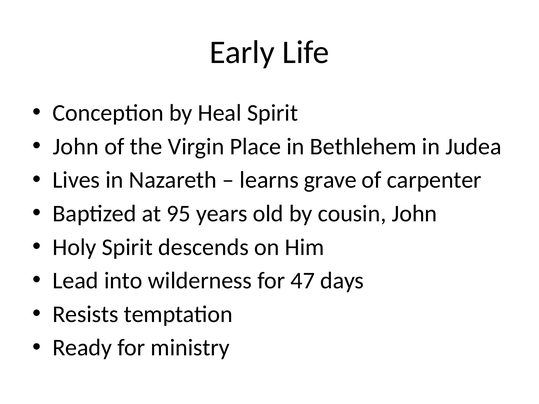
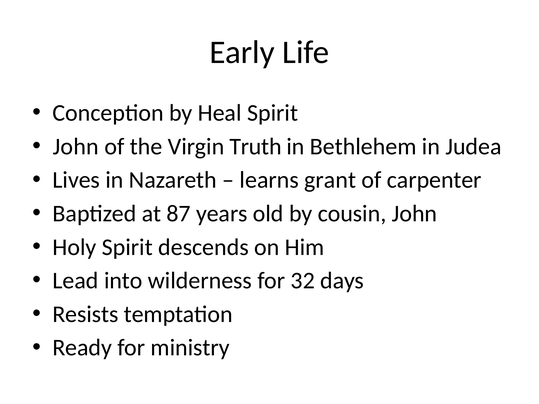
Place: Place -> Truth (256, 147)
grave: grave -> grant (330, 180)
95: 95 -> 87 (179, 214)
47: 47 -> 32 (303, 281)
